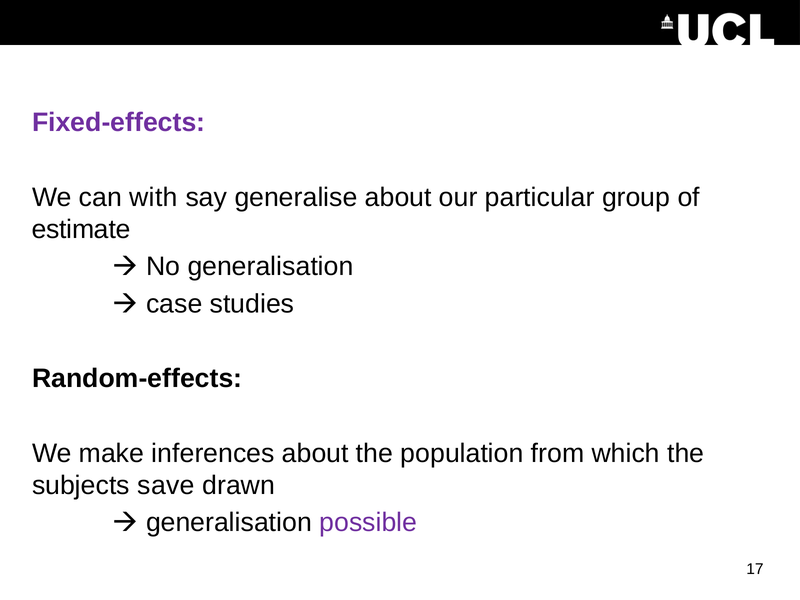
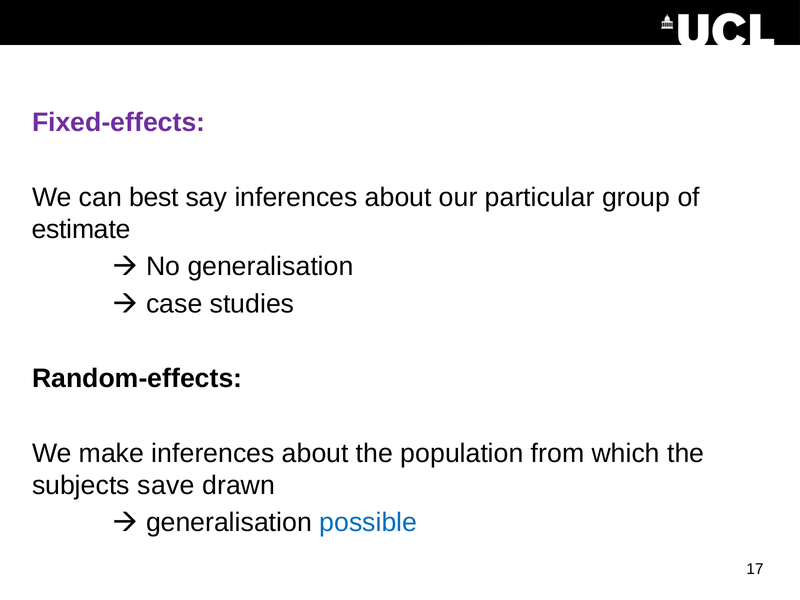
with: with -> best (154, 197)
say generalise: generalise -> inferences (296, 197)
possible colour: purple -> blue (368, 523)
